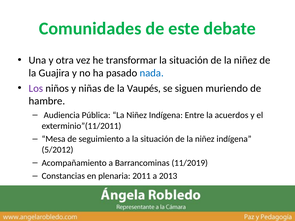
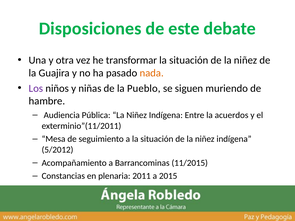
Comunidades: Comunidades -> Disposiciones (90, 29)
nada colour: blue -> orange (152, 73)
Vaupés: Vaupés -> Pueblo (144, 88)
11/2019: 11/2019 -> 11/2015 (190, 163)
2013: 2013 -> 2015 (168, 176)
